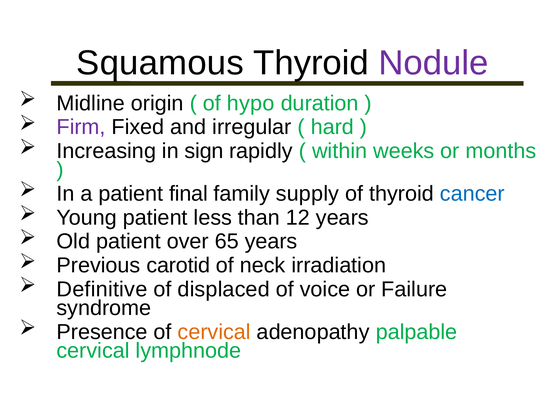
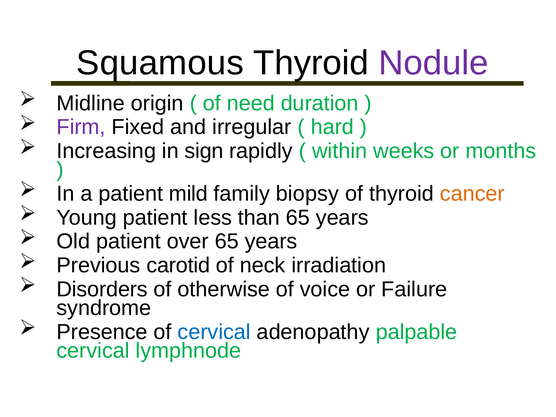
hypo: hypo -> need (251, 103)
final: final -> mild (188, 194)
supply: supply -> biopsy (307, 194)
cancer colour: blue -> orange (472, 194)
than 12: 12 -> 65 (298, 218)
Definitive: Definitive -> Disorders (102, 289)
displaced: displaced -> otherwise (224, 289)
cervical colour: orange -> blue (214, 332)
